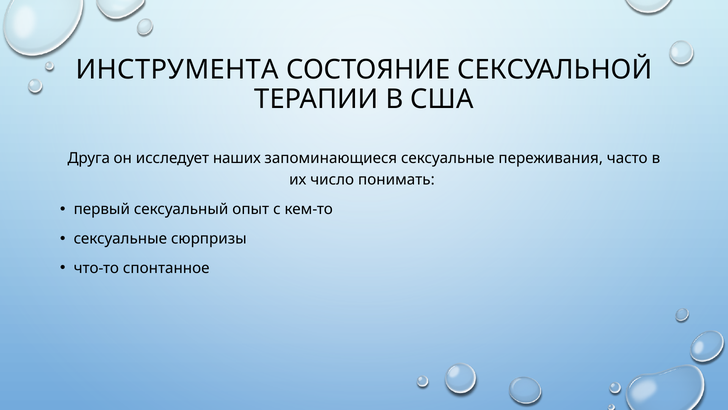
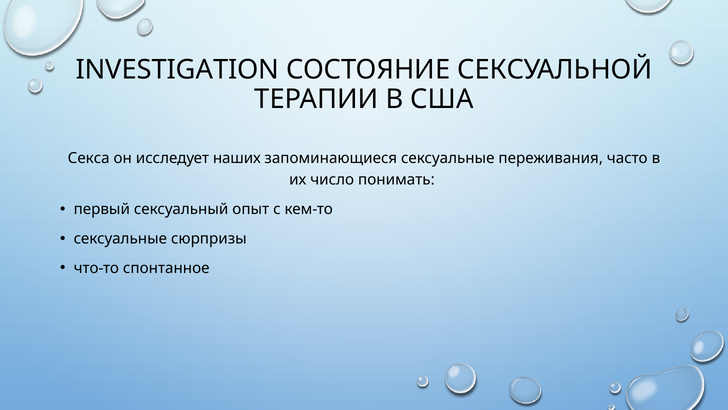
ИНСТРУМЕНТА: ИНСТРУМЕНТА -> INVESTIGATION (177, 70)
Друга: Друга -> Секса (89, 158)
